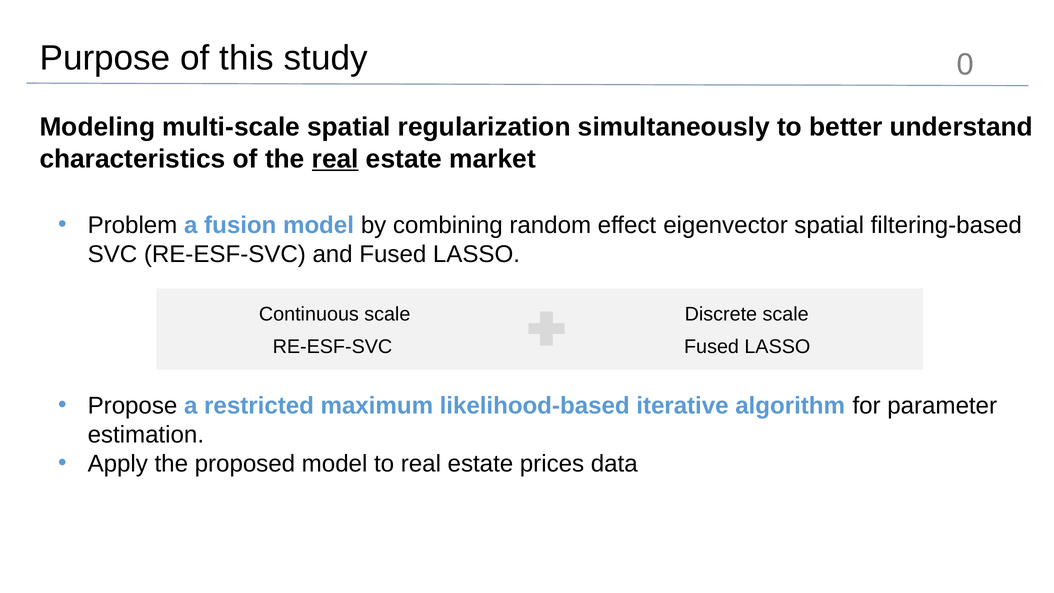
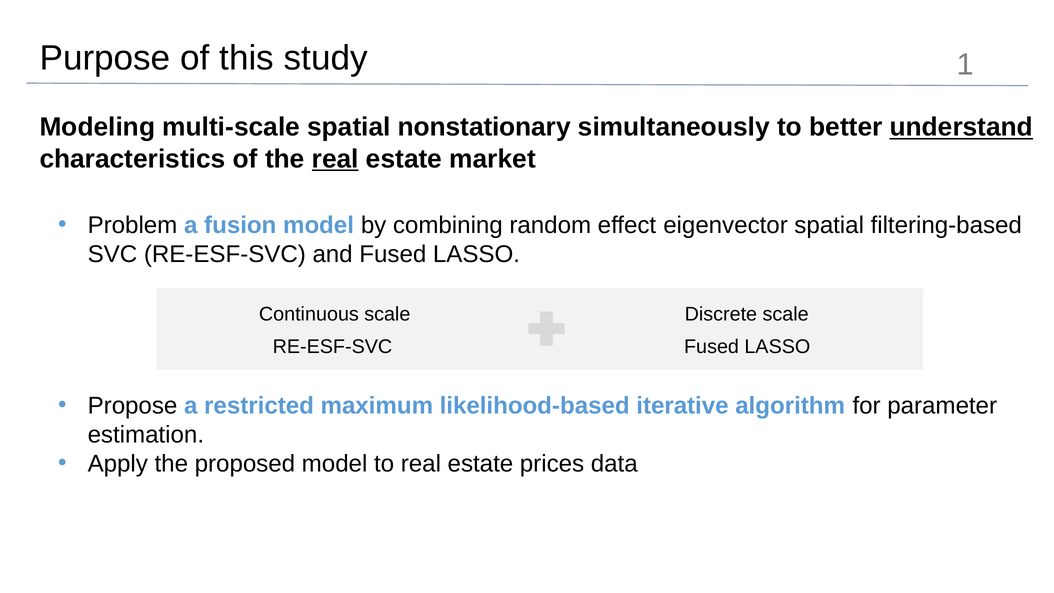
0: 0 -> 1 (965, 65)
regularization: regularization -> nonstationary (484, 127)
understand underline: none -> present (961, 127)
